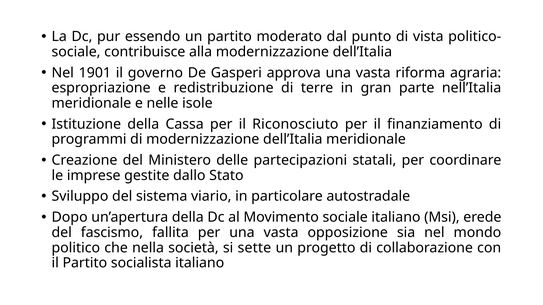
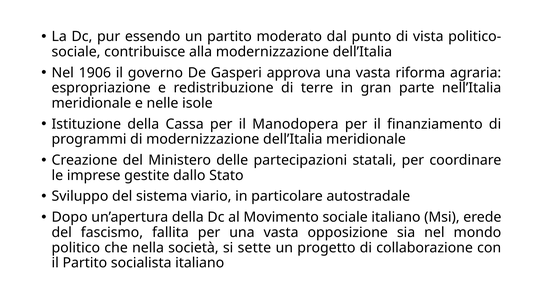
1901: 1901 -> 1906 (95, 73)
Riconosciuto: Riconosciuto -> Manodopera (295, 124)
